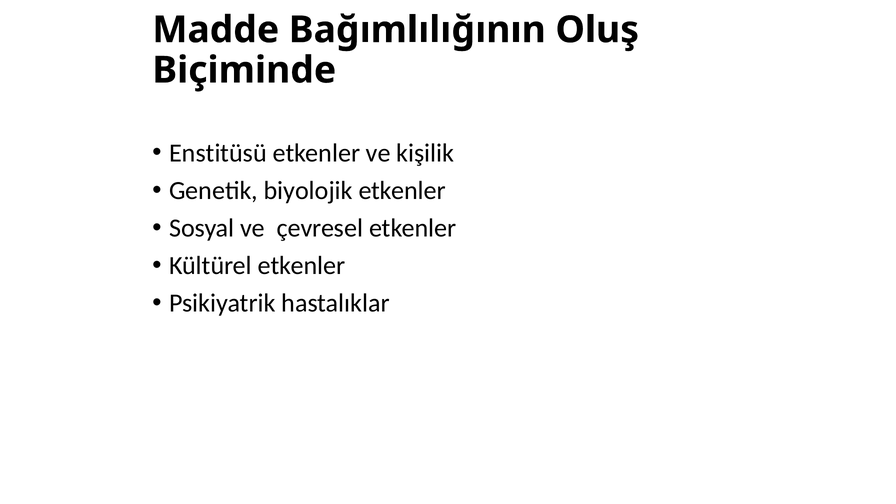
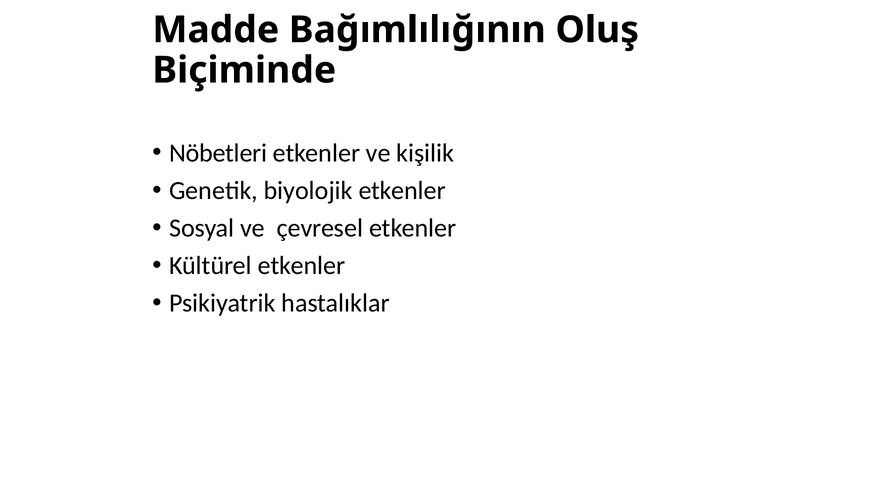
Enstitüsü: Enstitüsü -> Nöbetleri (218, 153)
